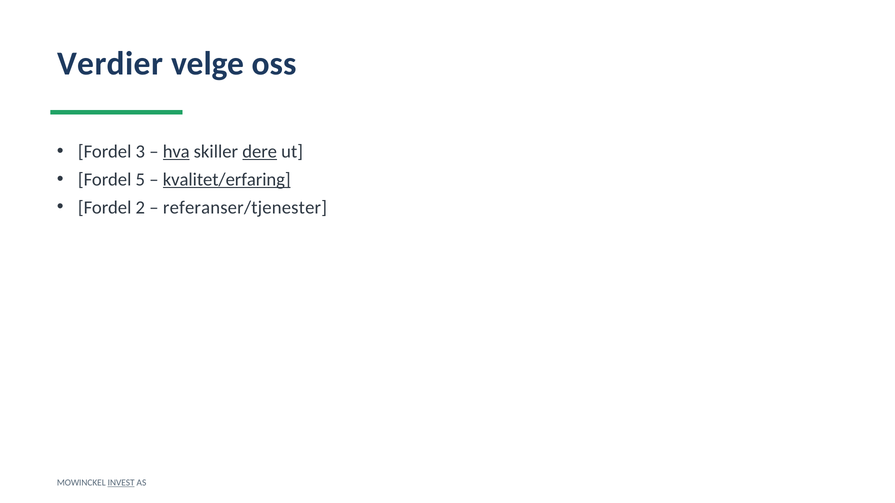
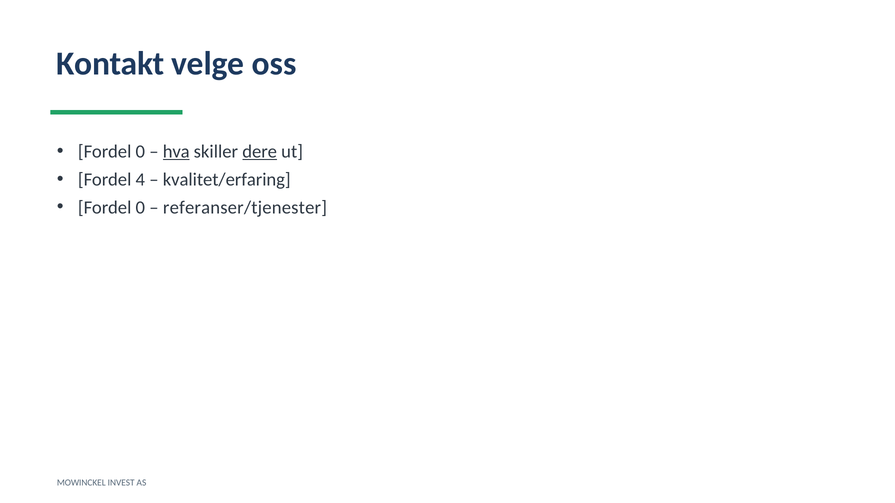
Verdier: Verdier -> Kontakt (110, 64)
3: 3 -> 0 (140, 152)
5: 5 -> 4 (140, 180)
kvalitet/erfaring underline: present -> none (227, 180)
2: 2 -> 0 (140, 208)
INVEST underline: present -> none (121, 483)
